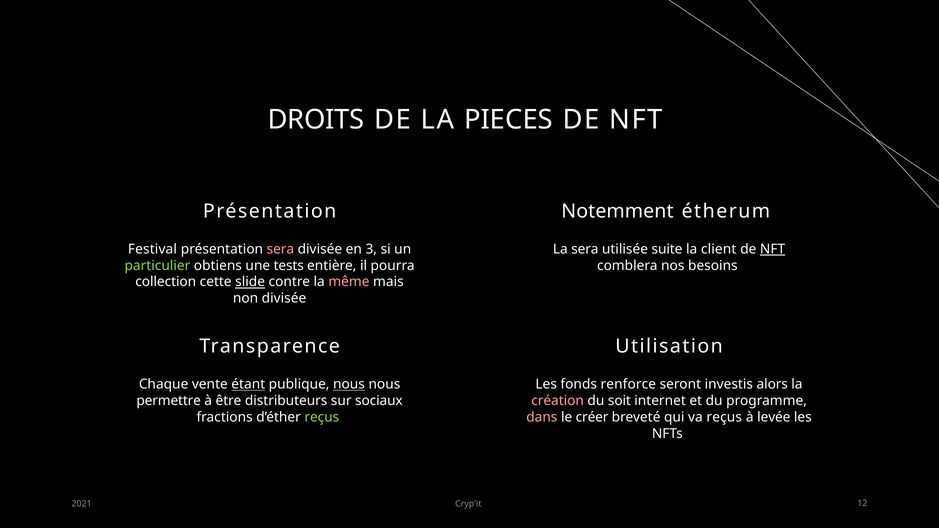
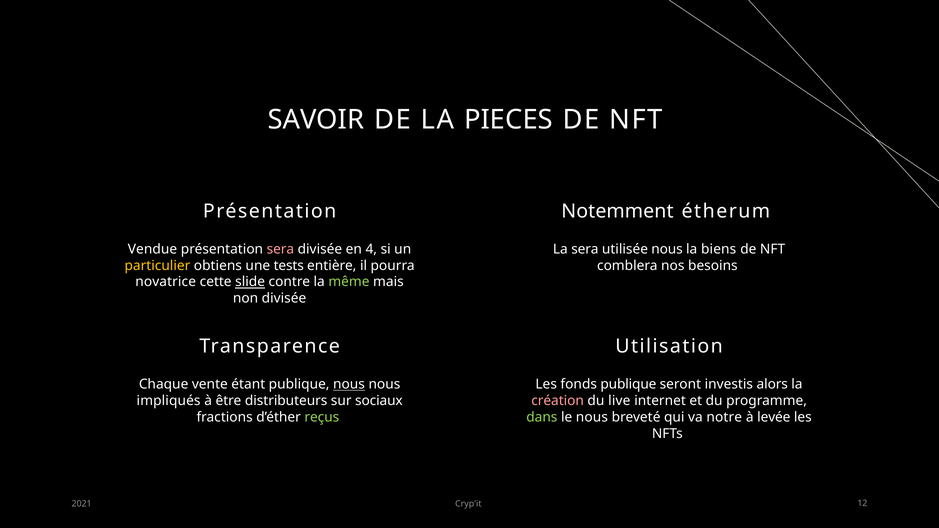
DROITS: DROITS -> SAVOIR (316, 120)
Festival: Festival -> Vendue (152, 249)
3: 3 -> 4 (371, 249)
utilisée suite: suite -> nous (667, 249)
client: client -> biens (719, 249)
NFT underline: present -> none (773, 249)
particulier colour: light green -> yellow (157, 266)
collection: collection -> novatrice (166, 282)
même colour: pink -> light green (349, 282)
étant underline: present -> none (248, 384)
fonds renforce: renforce -> publique (628, 384)
permettre: permettre -> impliqués (169, 401)
soit: soit -> live (619, 401)
dans colour: pink -> light green (542, 417)
le créer: créer -> nous (592, 417)
va reçus: reçus -> notre (724, 417)
